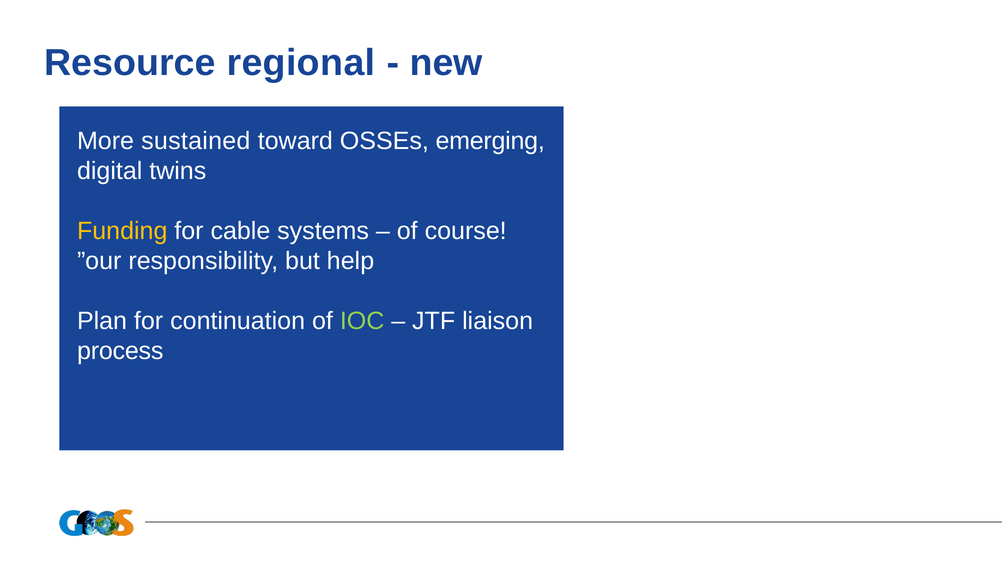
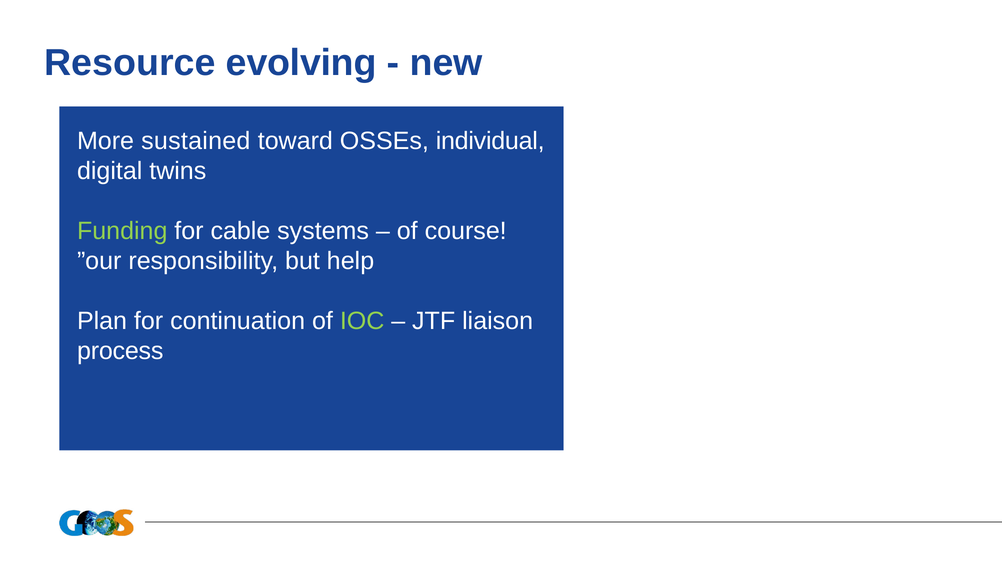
regional: regional -> evolving (301, 63)
emerging: emerging -> individual (490, 141)
Funding colour: yellow -> light green (122, 231)
